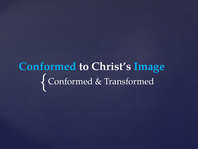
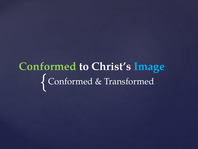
Conformed colour: light blue -> light green (48, 66)
